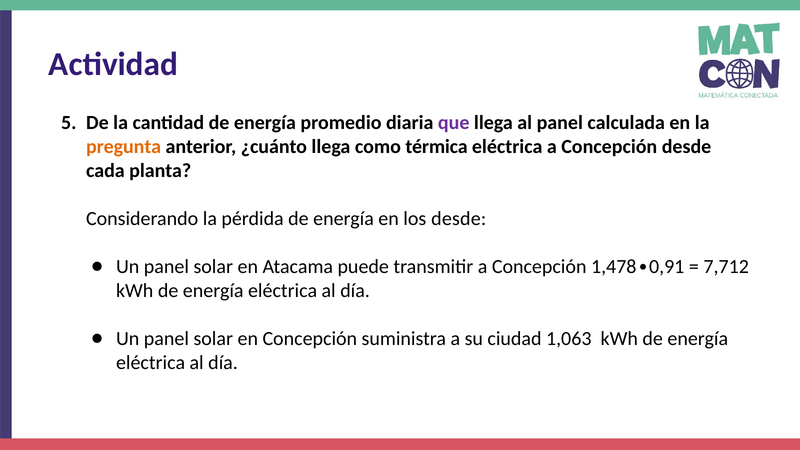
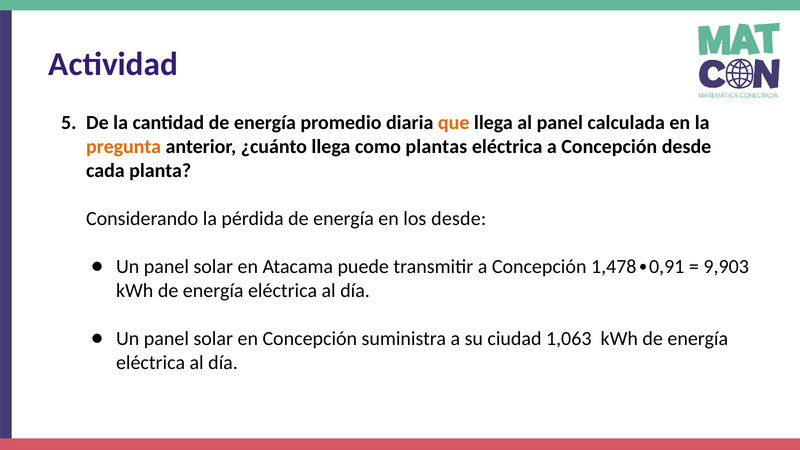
que colour: purple -> orange (454, 123)
térmica: térmica -> plantas (436, 147)
7,712: 7,712 -> 9,903 (726, 267)
